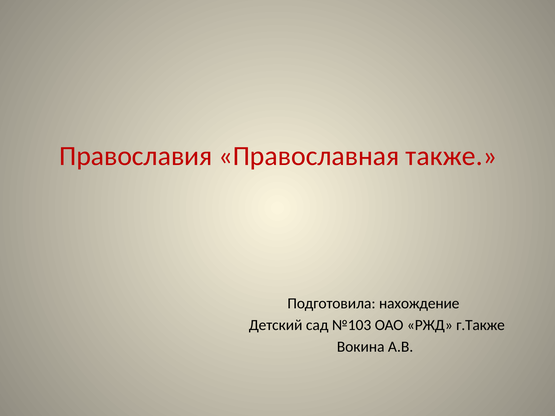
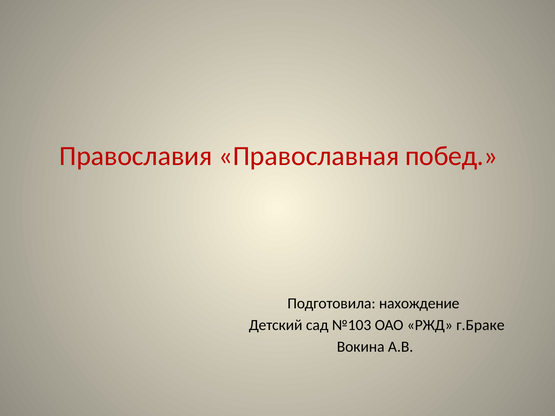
также: также -> побед (451, 156)
г.Также: г.Также -> г.Браке (480, 325)
